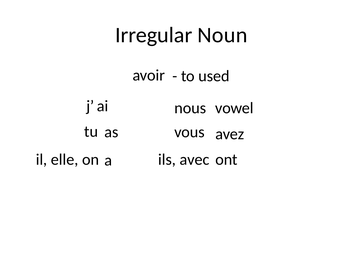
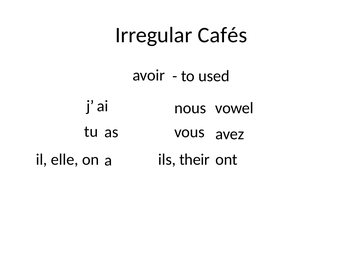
Noun: Noun -> Cafés (222, 35)
avec: avec -> their (195, 160)
